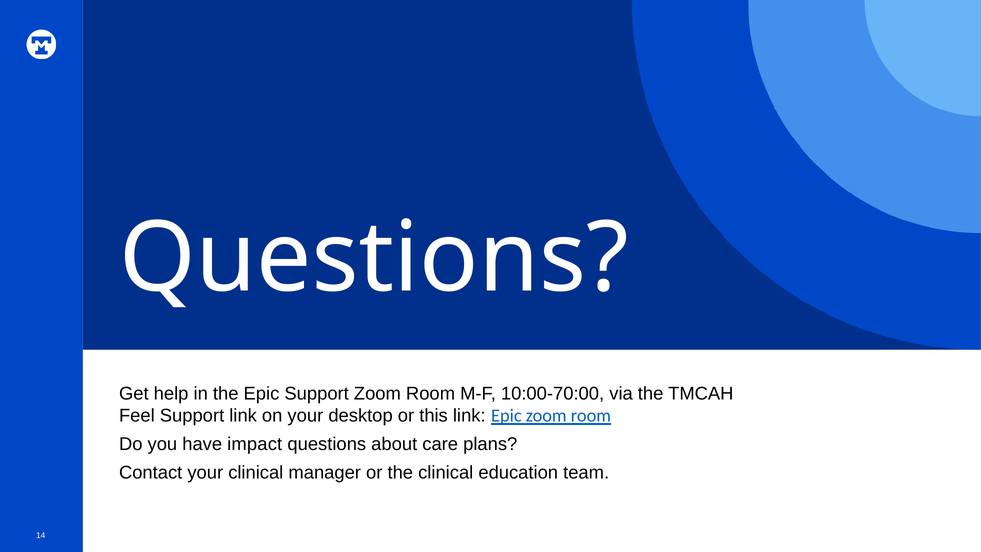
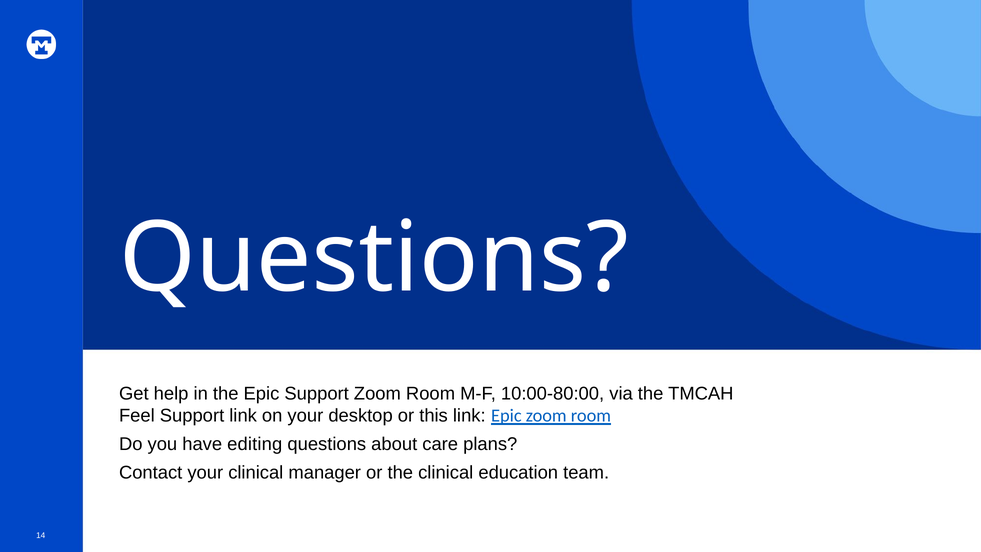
10:00-70:00: 10:00-70:00 -> 10:00-80:00 (553, 394)
impact: impact -> editing (255, 444)
